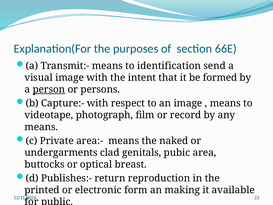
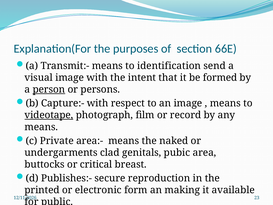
videotape underline: none -> present (49, 115)
optical: optical -> critical (96, 164)
return: return -> secure (110, 178)
